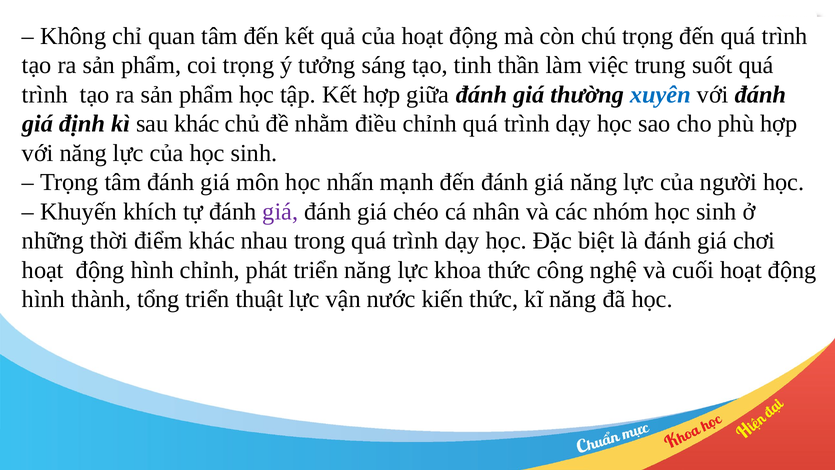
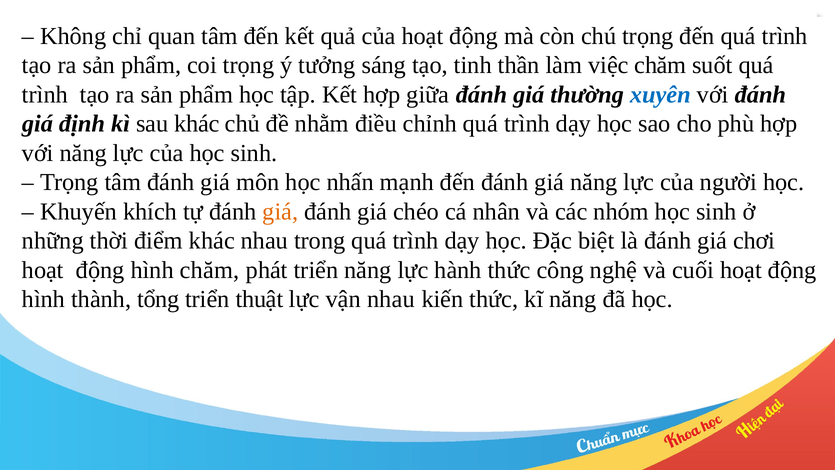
việc trung: trung -> chăm (660, 65)
giá colour: purple -> orange (280, 211)
hình chỉnh: chỉnh -> chăm (210, 270)
khoa: khoa -> hành (458, 270)
vận nước: nước -> nhau (391, 299)
